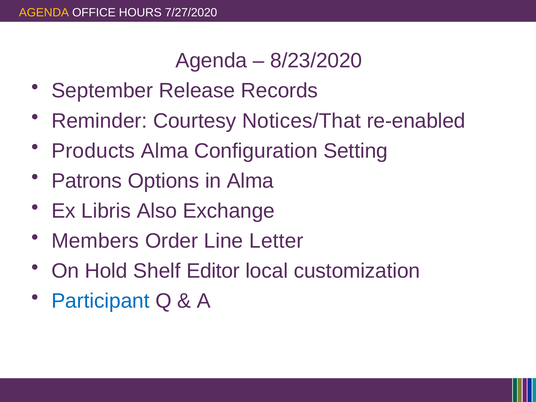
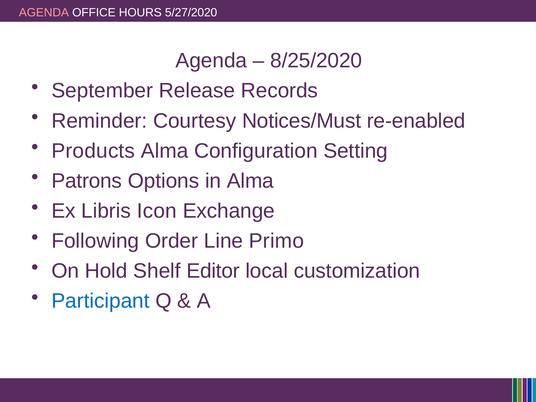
AGENDA colour: yellow -> pink (44, 13)
7/27/2020: 7/27/2020 -> 5/27/2020 (191, 13)
8/23/2020: 8/23/2020 -> 8/25/2020 (316, 61)
Notices/That: Notices/That -> Notices/Must (302, 121)
Also: Also -> Icon (157, 211)
Members: Members -> Following (95, 241)
Letter: Letter -> Primo (276, 241)
